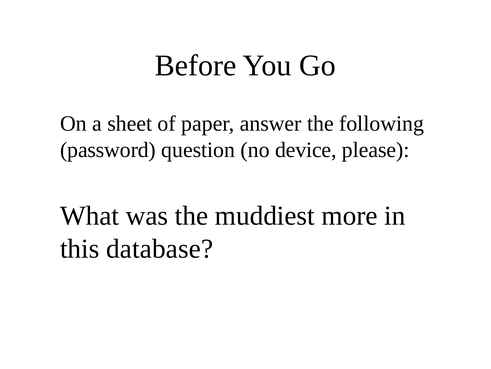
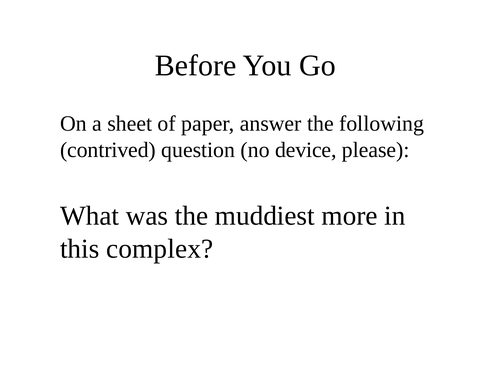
password: password -> contrived (108, 150)
database: database -> complex (160, 248)
